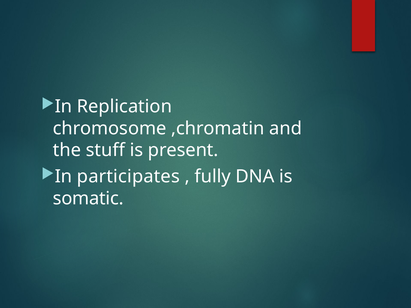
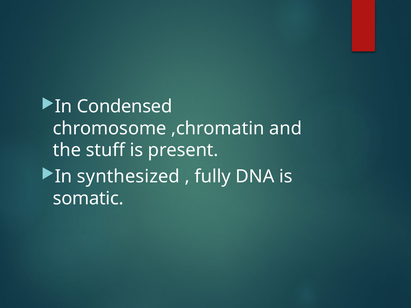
Replication: Replication -> Condensed (125, 107)
participates: participates -> synthesized (128, 177)
